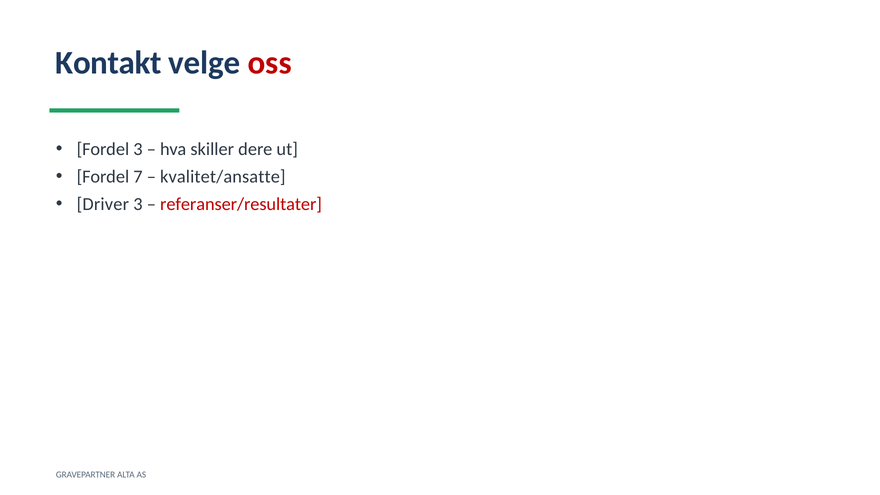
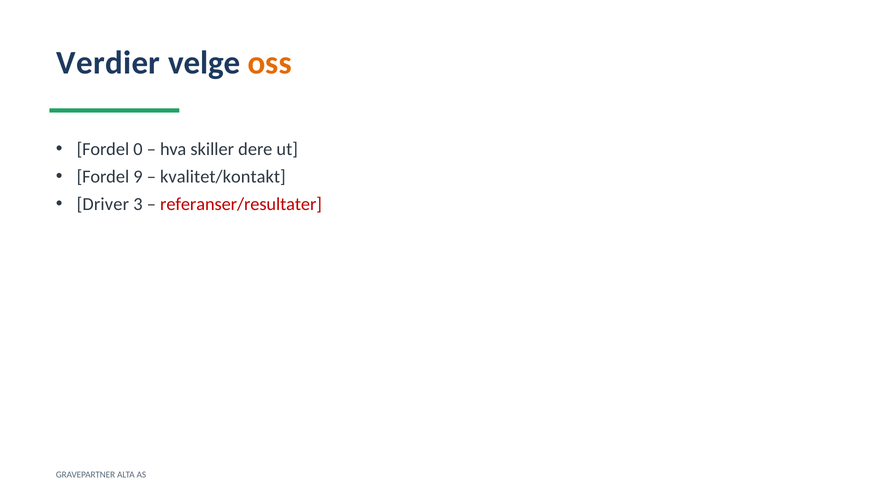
Kontakt: Kontakt -> Verdier (108, 63)
oss colour: red -> orange (270, 63)
Fordel 3: 3 -> 0 (138, 149)
7: 7 -> 9 (138, 177)
kvalitet/ansatte: kvalitet/ansatte -> kvalitet/kontakt (223, 177)
